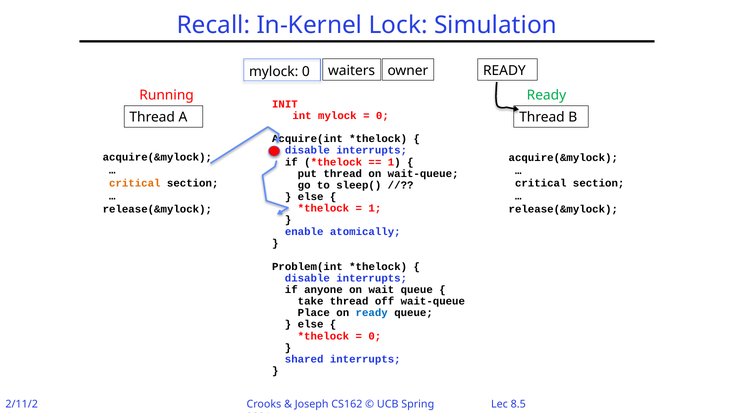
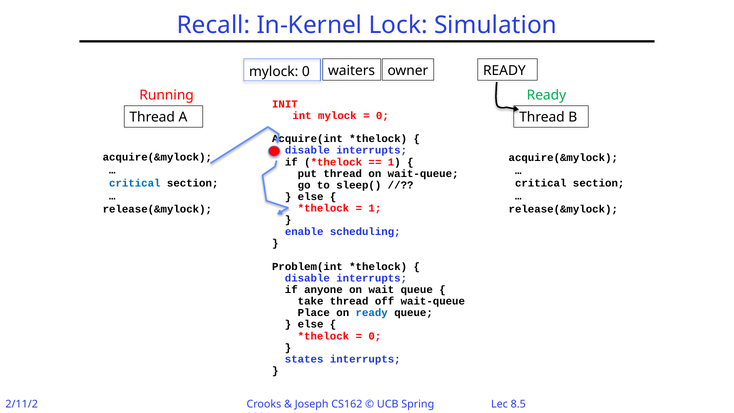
critical colour: orange -> blue (135, 183)
atomically: atomically -> scheduling (365, 231)
shared: shared -> states (304, 359)
